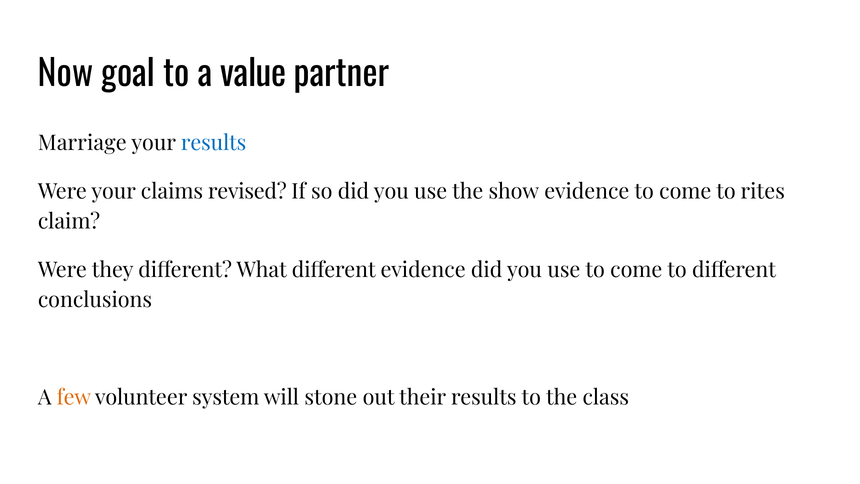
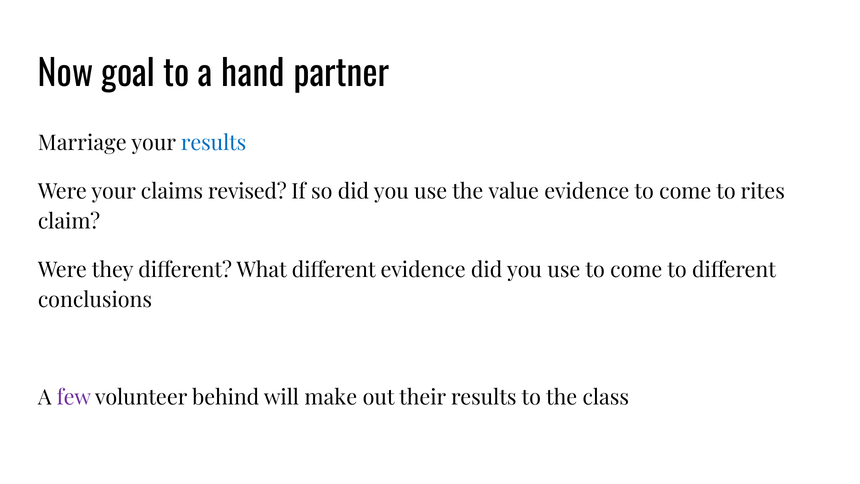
value: value -> hand (253, 74)
show: show -> value (514, 192)
few colour: orange -> purple (74, 397)
system: system -> behind (226, 397)
stone: stone -> make (331, 397)
